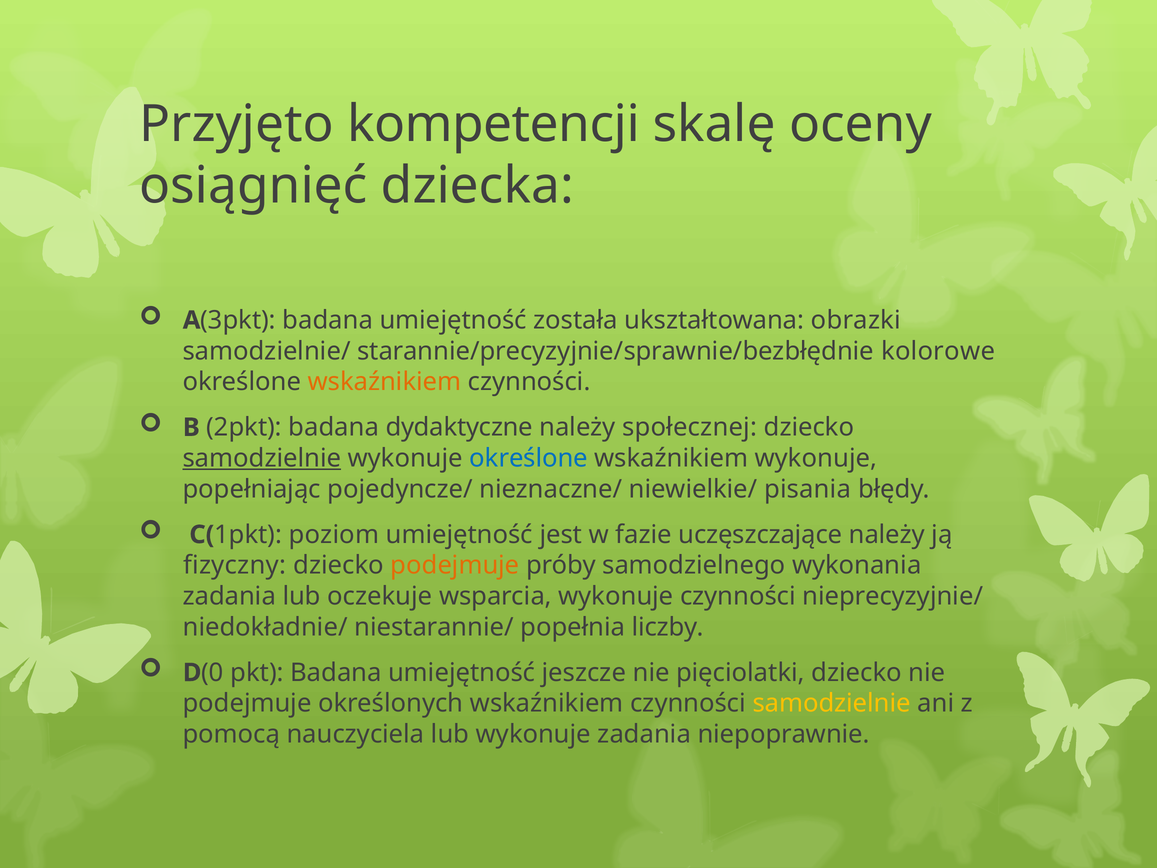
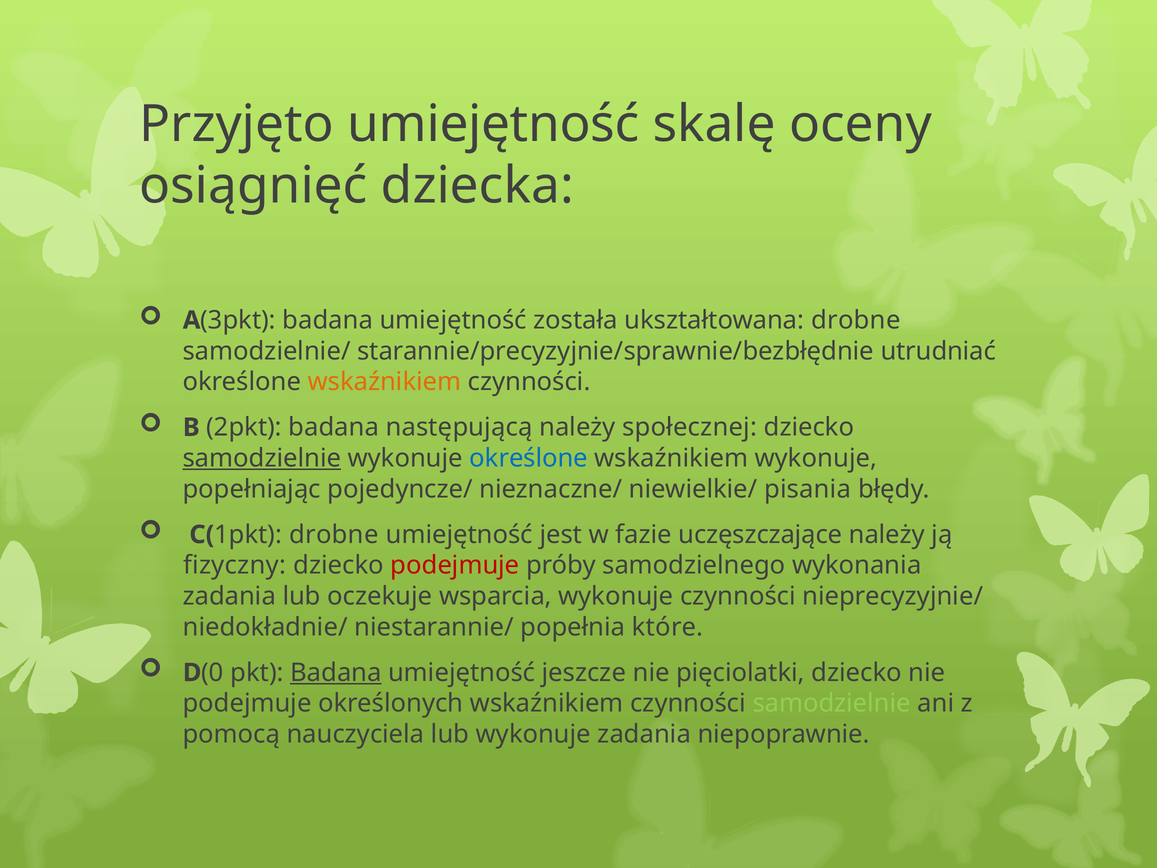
Przyjęto kompetencji: kompetencji -> umiejętność (493, 124)
ukształtowana obrazki: obrazki -> drobne (856, 320)
kolorowe: kolorowe -> utrudniać (938, 351)
dydaktyczne: dydaktyczne -> następującą (459, 427)
C(1pkt poziom: poziom -> drobne (334, 534)
podejmuje colour: orange -> red (455, 565)
liczby: liczby -> które (668, 627)
Badana underline: none -> present (336, 672)
samodzielnie colour: yellow -> light green (832, 703)
